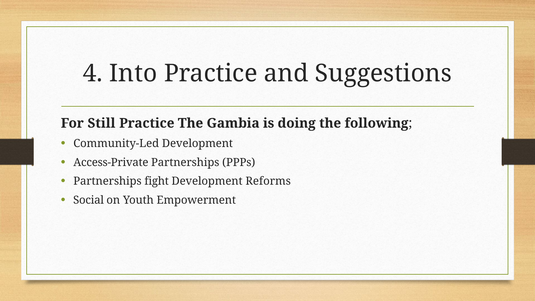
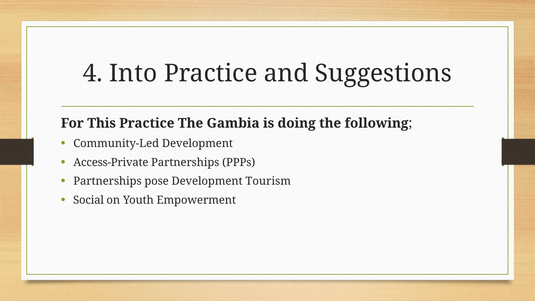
Still: Still -> This (102, 123)
fight: fight -> pose (157, 181)
Reforms: Reforms -> Tourism (268, 181)
